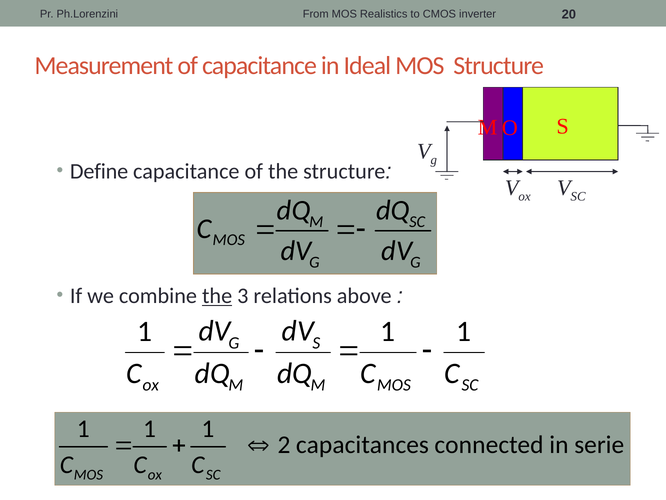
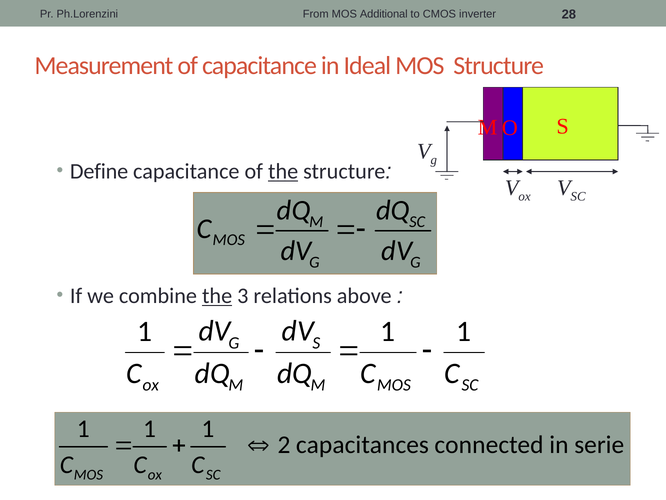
Realistics: Realistics -> Additional (384, 14)
20: 20 -> 28 (569, 14)
the underline: none -> present (283, 171)
